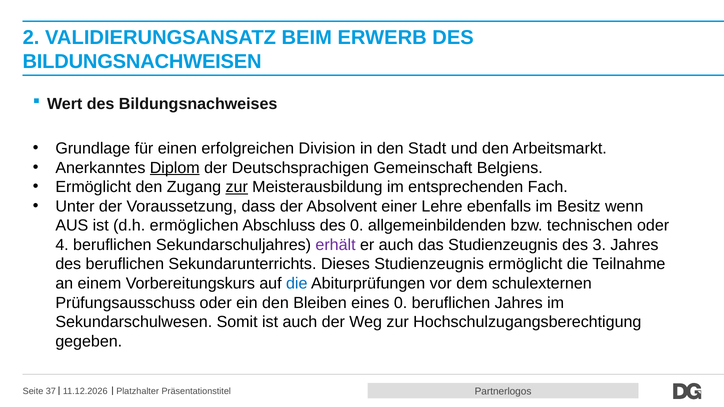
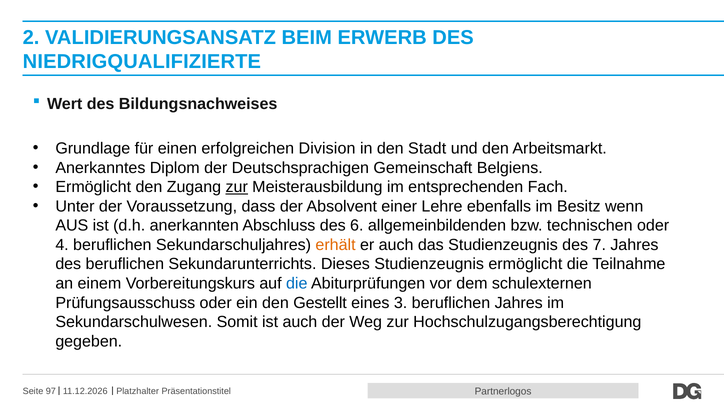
BILDUNGSNACHWEISEN: BILDUNGSNACHWEISEN -> NIEDRIGQUALIFIZIERTE (142, 62)
Diplom underline: present -> none (175, 168)
ermöglichen: ermöglichen -> anerkannten (194, 226)
des 0: 0 -> 6 (357, 226)
erhält colour: purple -> orange (336, 245)
3: 3 -> 7 (599, 245)
Bleiben: Bleiben -> Gestellt (320, 303)
eines 0: 0 -> 3 (401, 303)
37: 37 -> 97 (51, 391)
